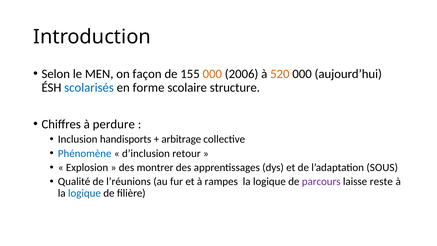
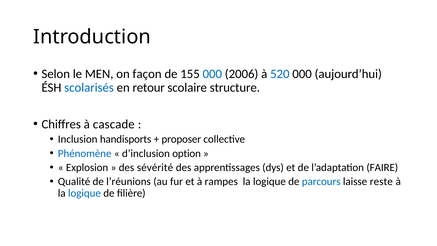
000 colour: orange -> blue (212, 74)
520 colour: orange -> blue (280, 74)
forme: forme -> retour (149, 88)
perdure: perdure -> cascade (114, 124)
arbitrage: arbitrage -> proposer (181, 139)
retour: retour -> option (187, 153)
montrer: montrer -> sévérité (155, 167)
SOUS: SOUS -> FAIRE (382, 167)
parcours colour: purple -> blue (321, 181)
